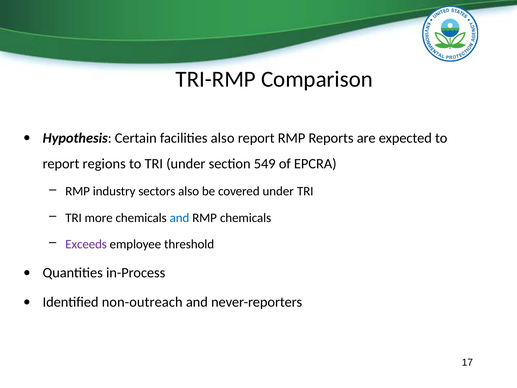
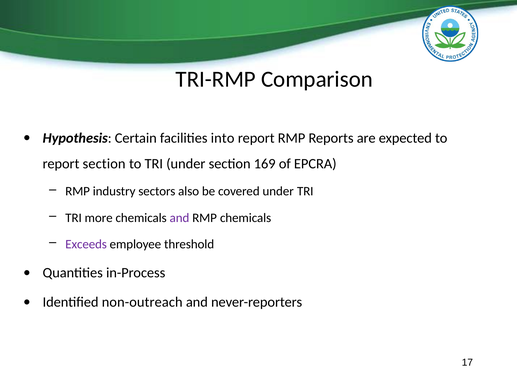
facilities also: also -> into (223, 138)
report regions: regions -> section (104, 164)
549: 549 -> 169 (265, 164)
and colour: blue -> purple (179, 218)
